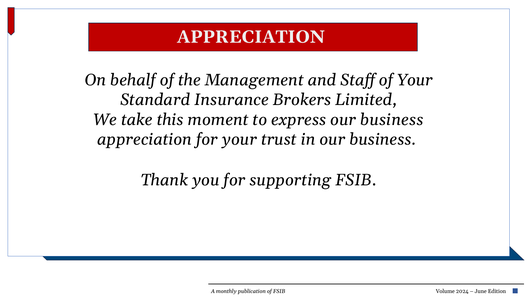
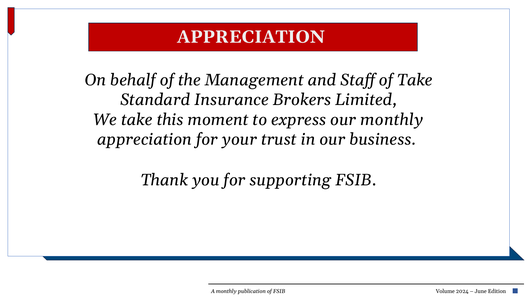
of Your: Your -> Take (415, 80)
express our business: business -> monthly (392, 120)
